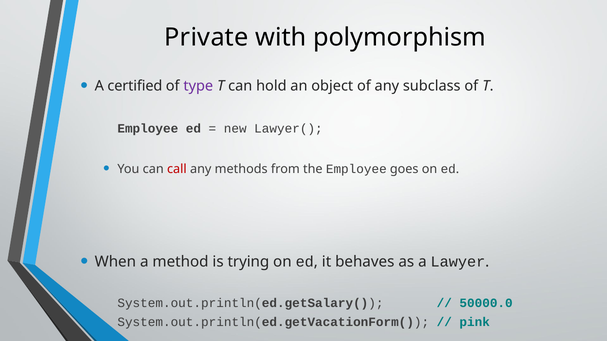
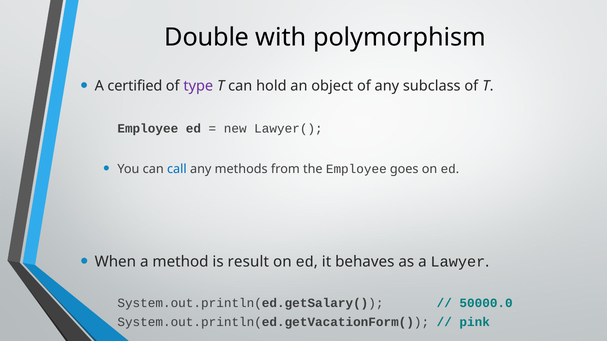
Private: Private -> Double (207, 37)
call colour: red -> blue (177, 169)
trying: trying -> result (248, 262)
